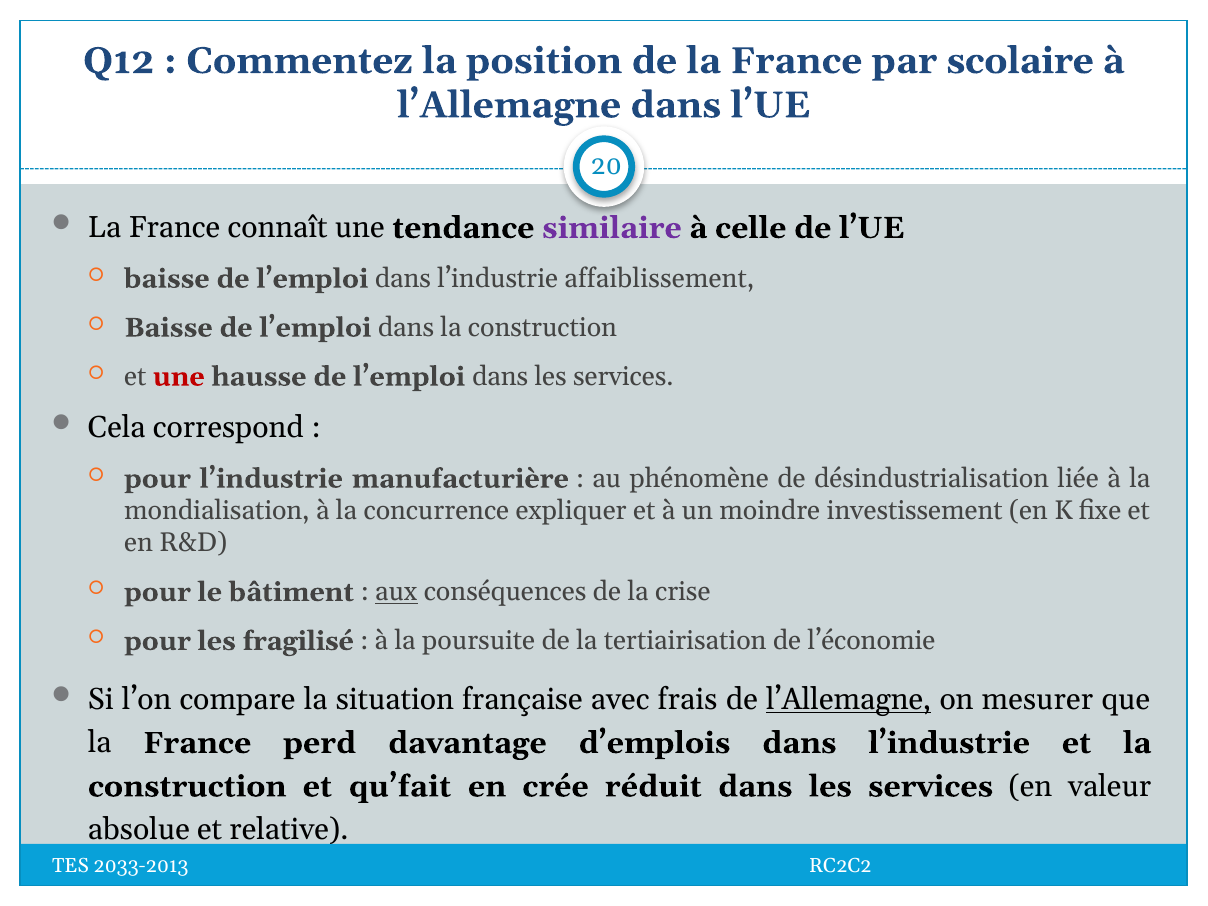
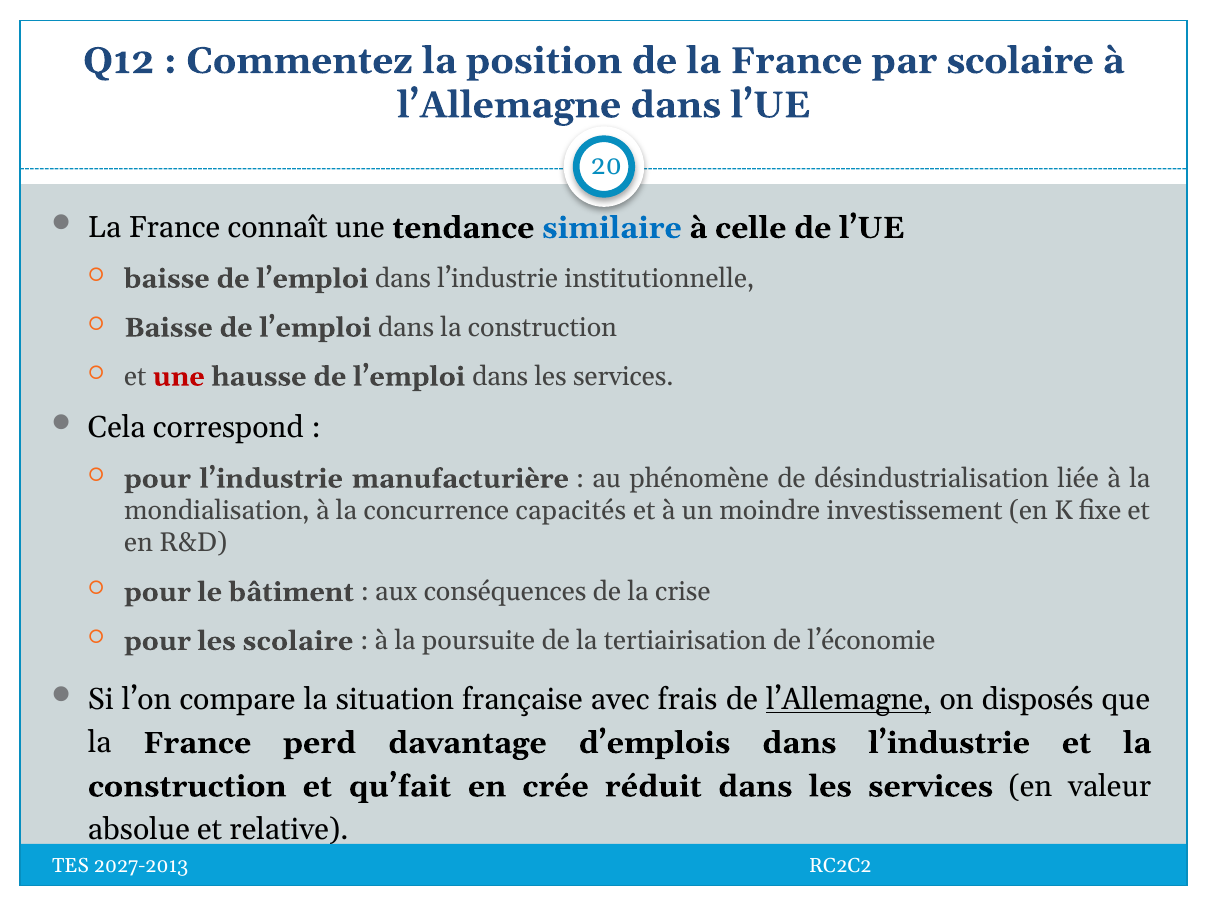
similaire colour: purple -> blue (612, 228)
affaiblissement: affaiblissement -> institutionnelle (659, 279)
expliquer: expliquer -> capacités (571, 511)
aux underline: present -> none (396, 592)
les fragilisé: fragilisé -> scolaire (298, 641)
mesurer: mesurer -> disposés (1038, 700)
2033-2013: 2033-2013 -> 2027-2013 (141, 866)
